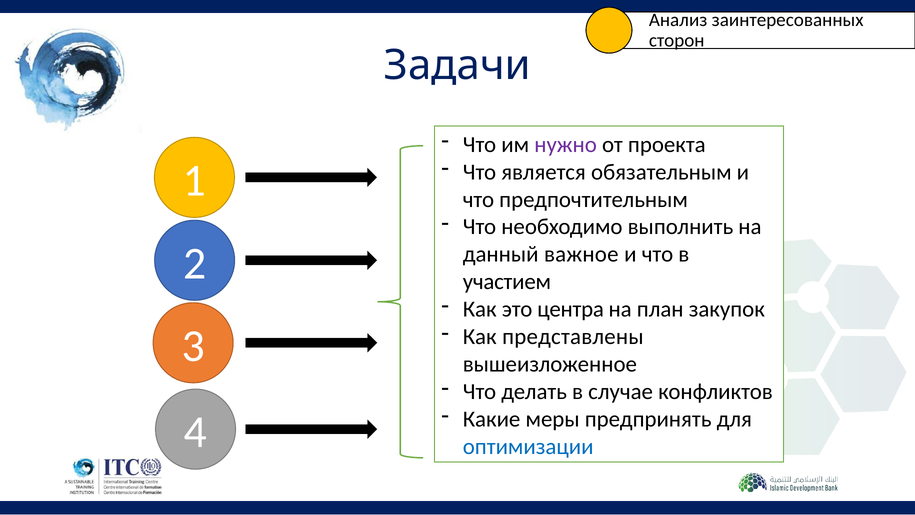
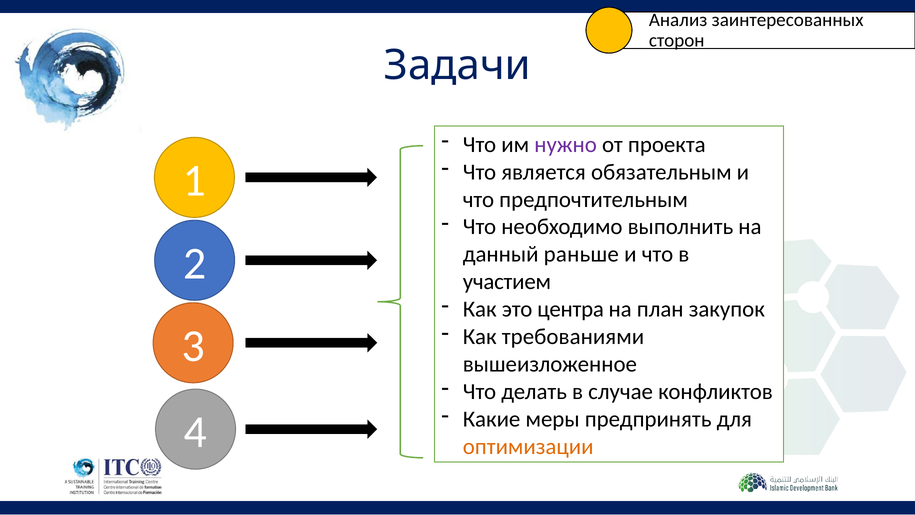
важное: важное -> раньше (581, 254)
представлены: представлены -> требованиями (573, 337)
оптимизации colour: blue -> orange (528, 446)
